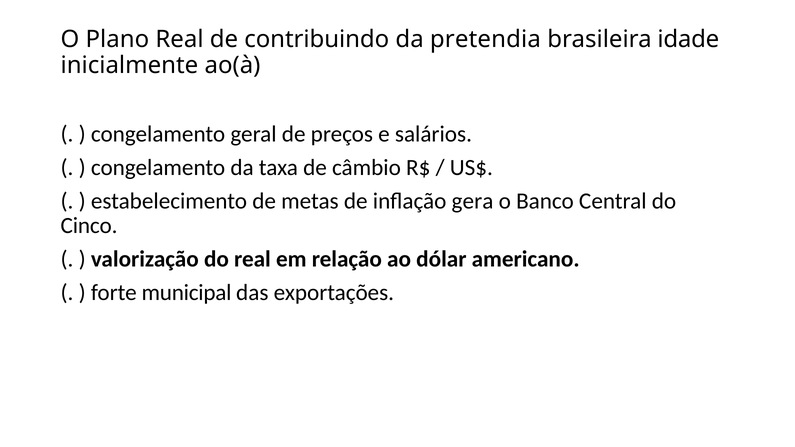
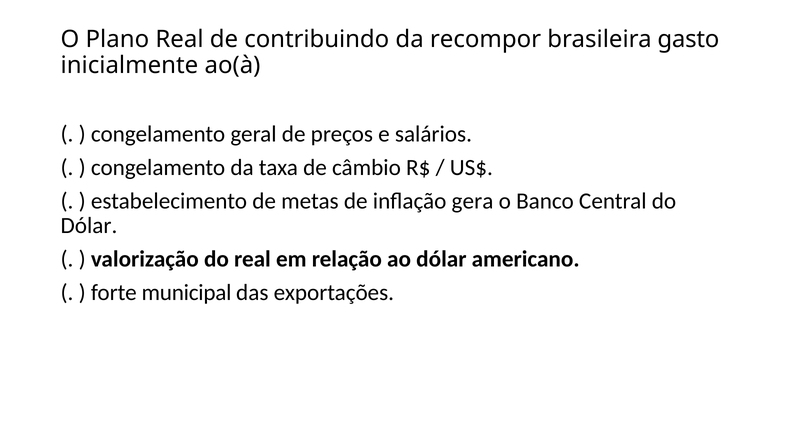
pretendia: pretendia -> recompor (486, 40)
idade: idade -> gasto (688, 40)
Cinco: Cinco -> Dólar (89, 226)
